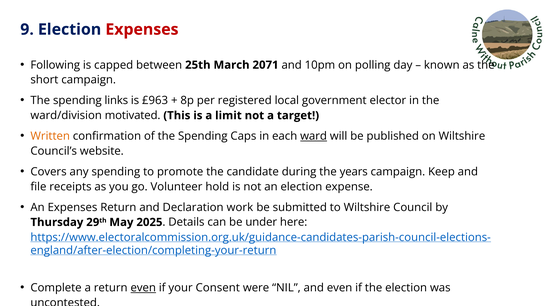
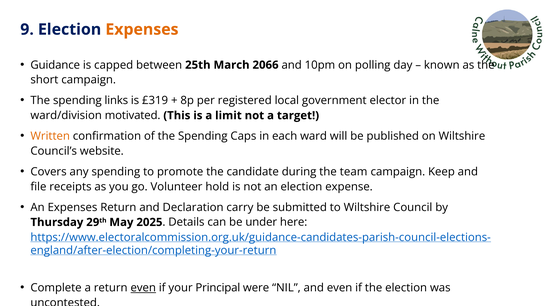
Expenses colour: red -> orange (142, 30)
Following: Following -> Guidance (55, 65)
2071: 2071 -> 2066 (266, 65)
£963: £963 -> £319 (155, 101)
ward underline: present -> none (314, 136)
years: years -> team (354, 172)
work: work -> carry (240, 208)
Consent: Consent -> Principal (218, 288)
